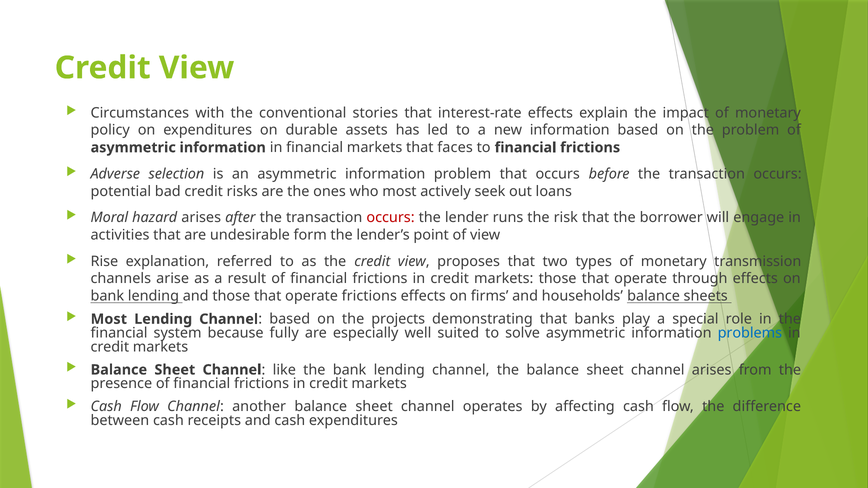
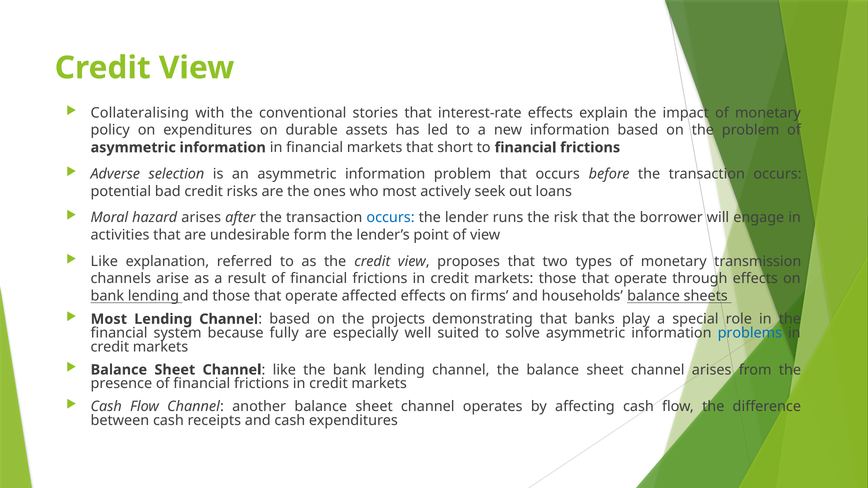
Circumstances: Circumstances -> Collateralising (140, 113)
faces: faces -> short (455, 148)
occurs colour: red -> blue (391, 218)
Rise: Rise -> Like (104, 261)
operate frictions: frictions -> affected (369, 296)
